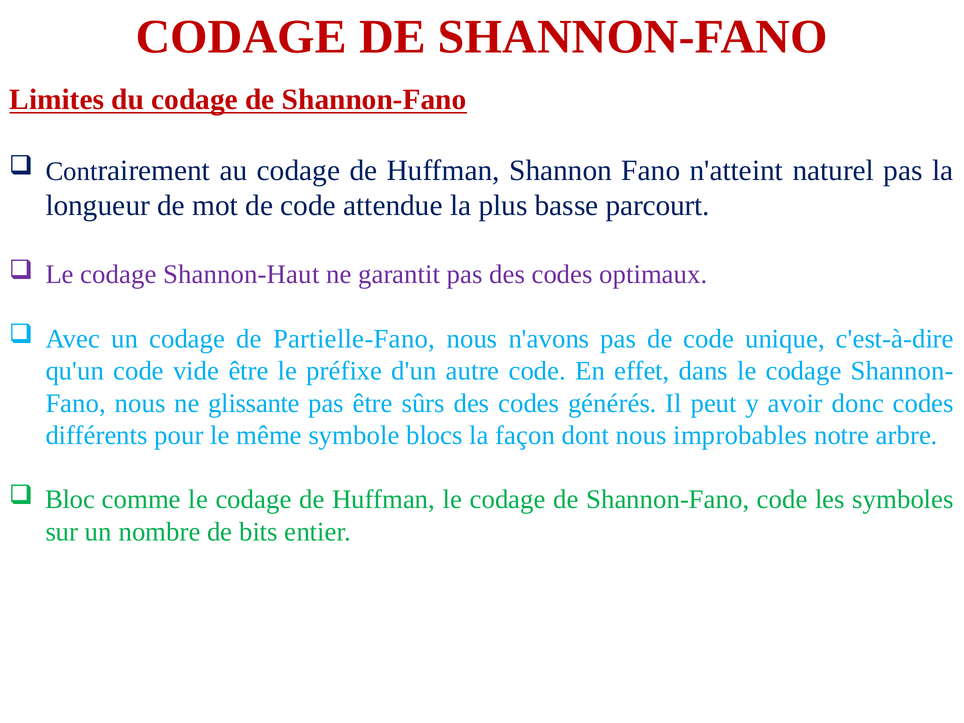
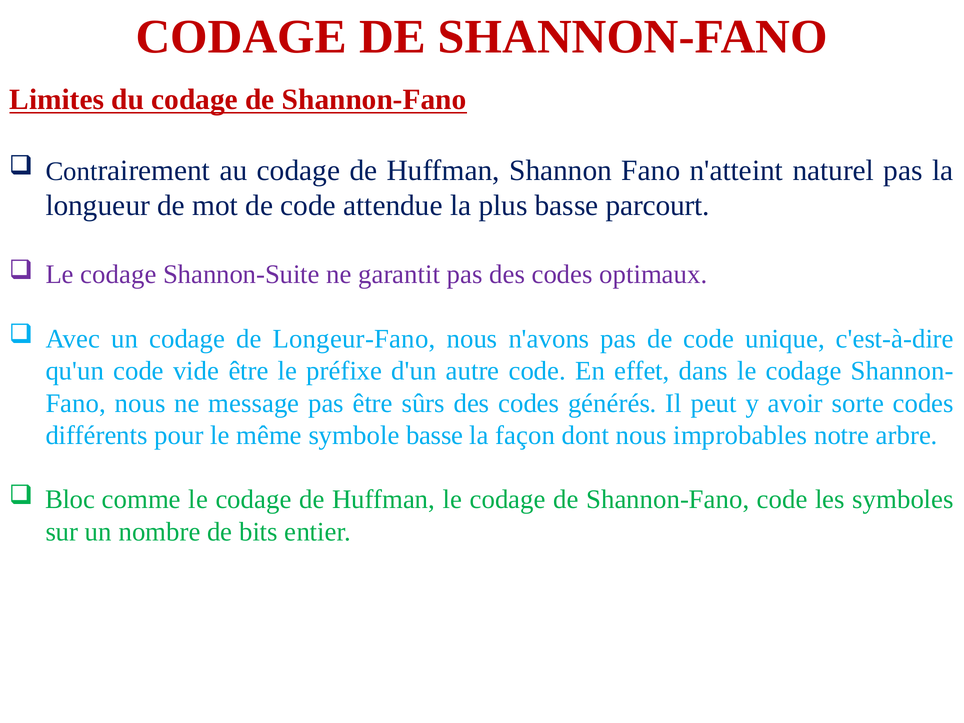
Shannon-Haut: Shannon-Haut -> Shannon-Suite (241, 275)
Partielle-Fano: Partielle-Fano -> Longeur-Fano (354, 339)
glissante: glissante -> message (254, 403)
donc: donc -> sorte (858, 403)
symbole blocs: blocs -> basse (435, 435)
